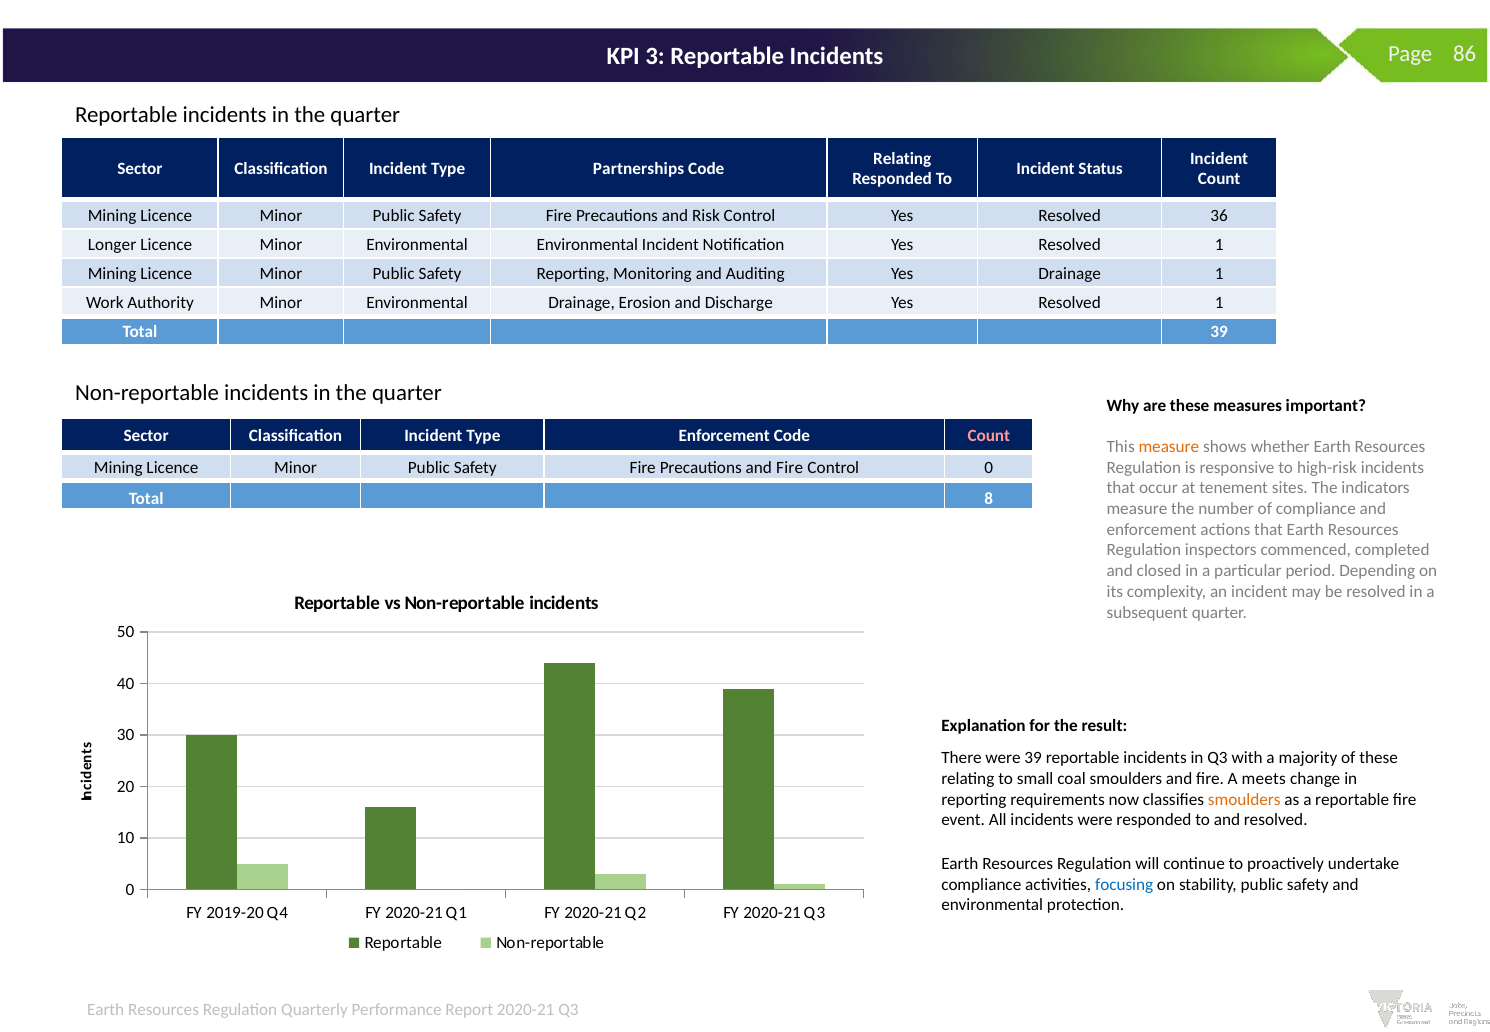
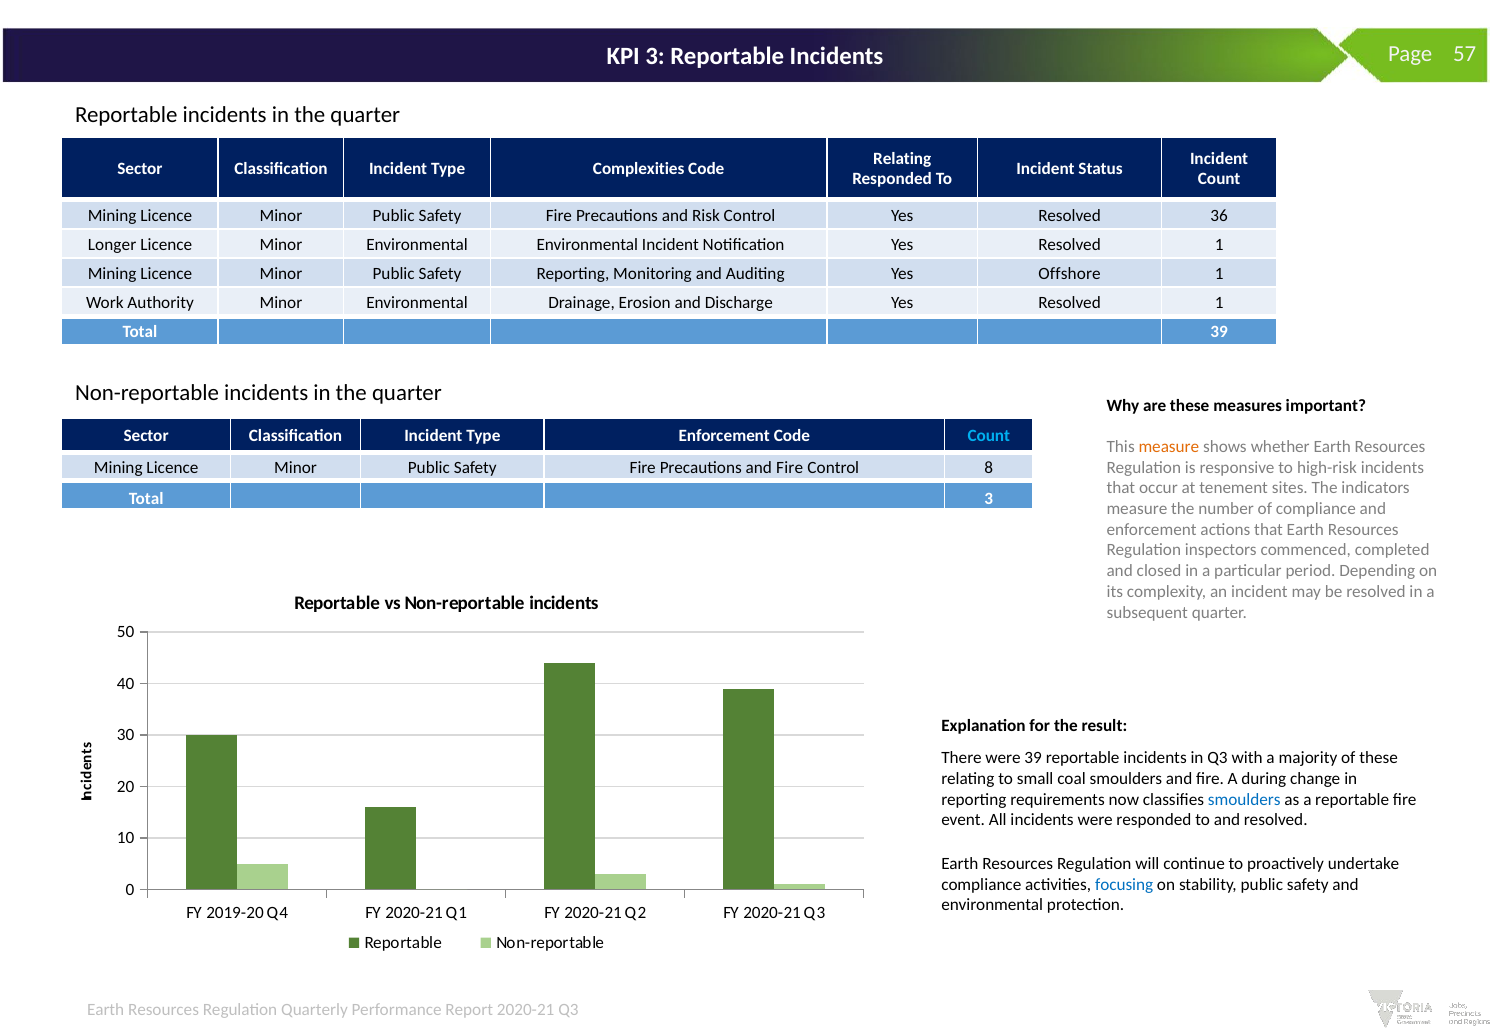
86: 86 -> 57 (1465, 54)
Partnerships: Partnerships -> Complexities (639, 169)
Yes Drainage: Drainage -> Offshore (1070, 273)
Count colour: pink -> light blue (989, 436)
Control 0: 0 -> 8 (989, 467)
Total 8: 8 -> 3 (989, 498)
meets: meets -> during (1264, 778)
smoulders colour: orange -> blue (1244, 799)
